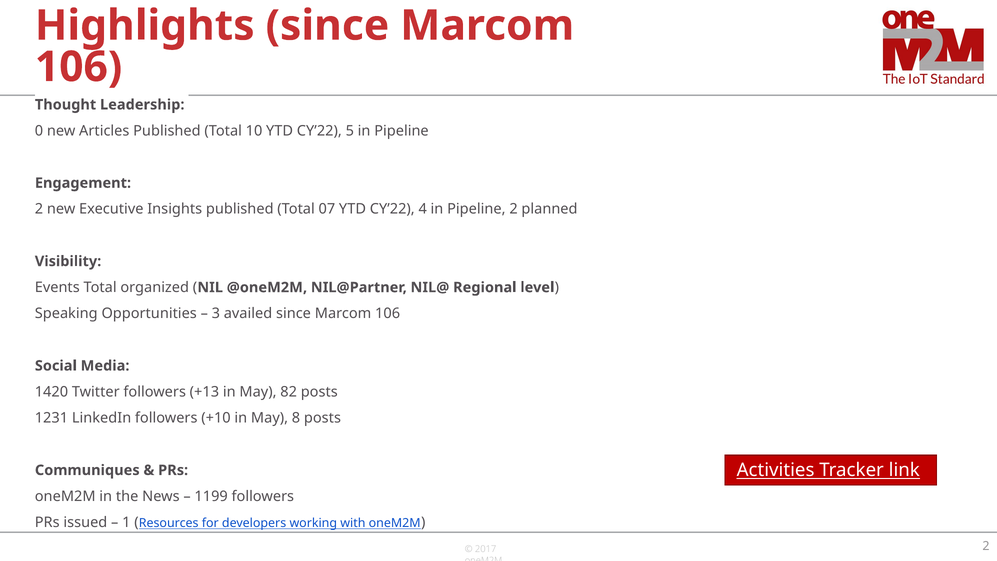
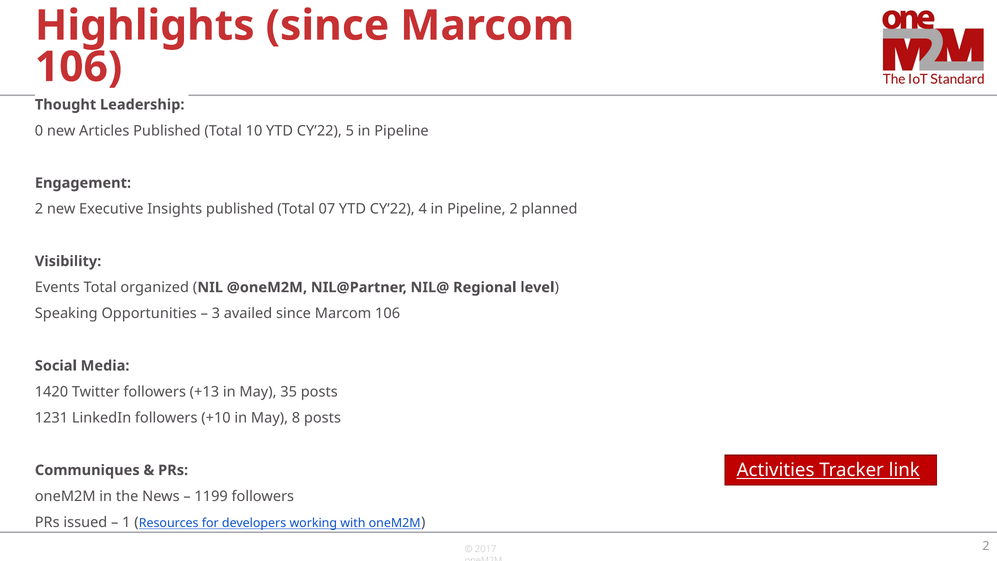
82: 82 -> 35 (289, 392)
